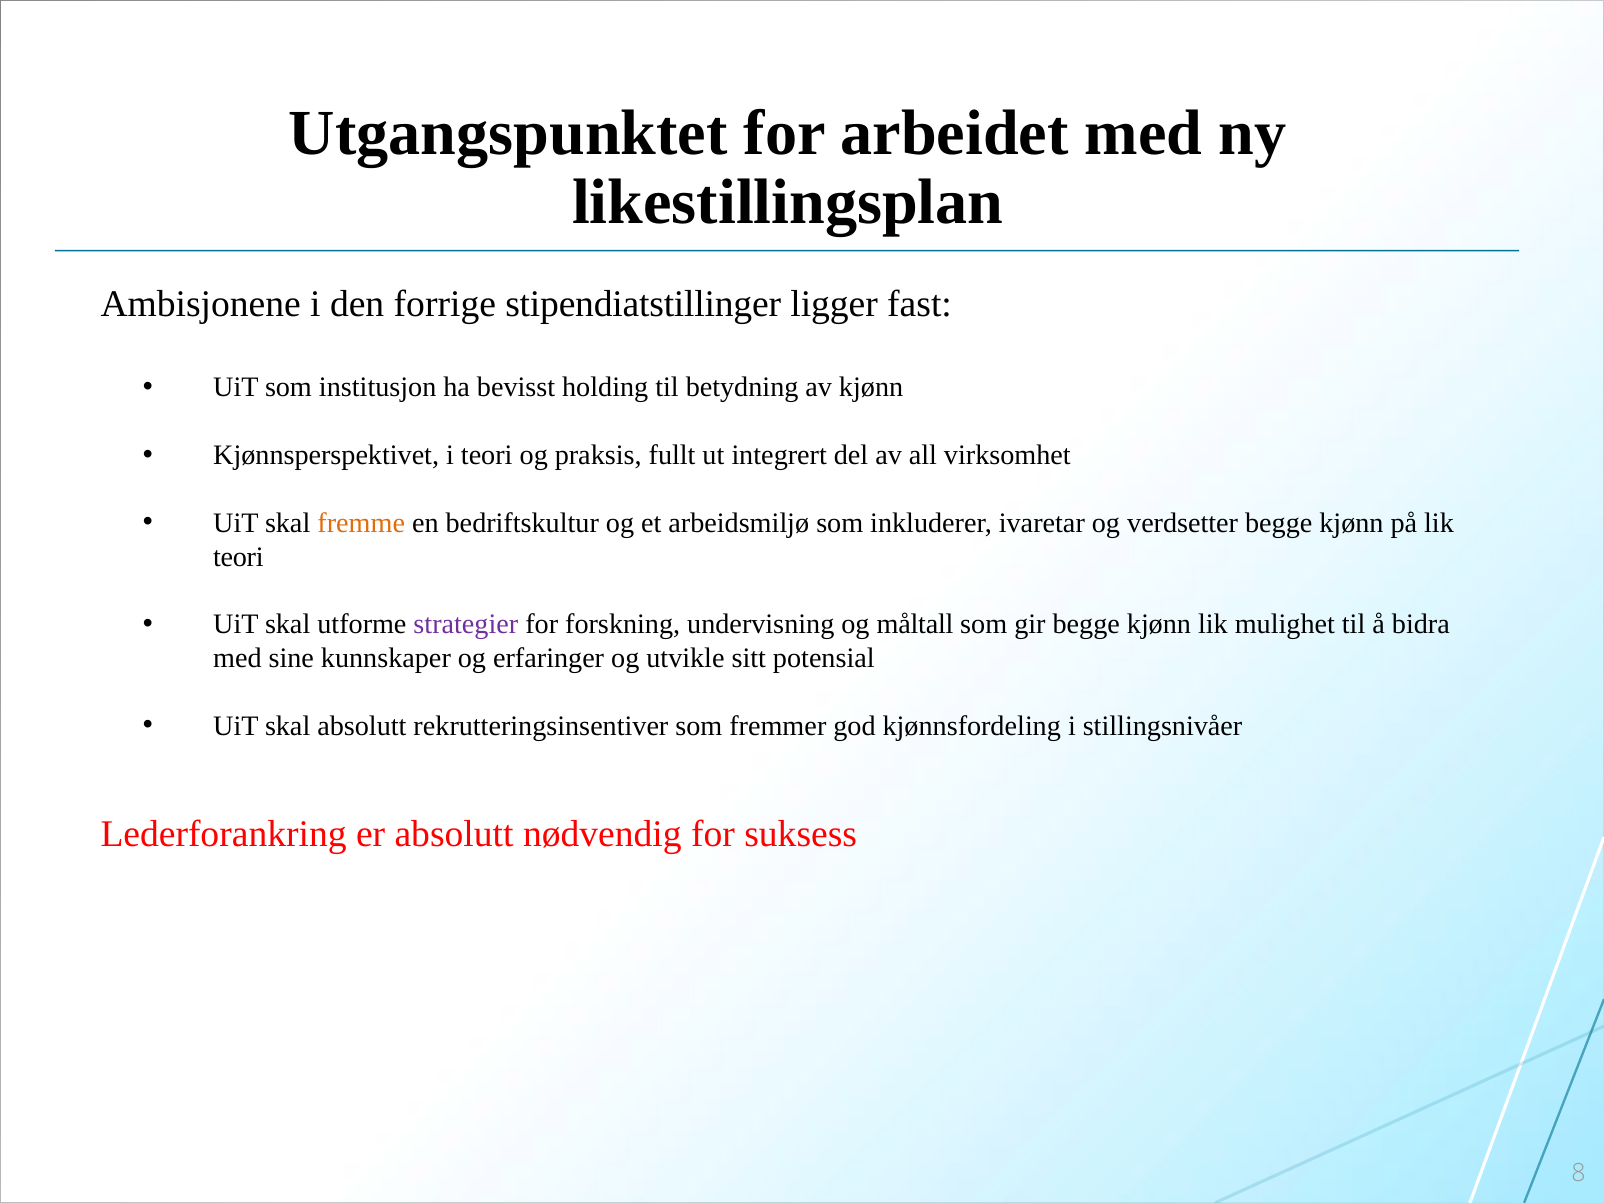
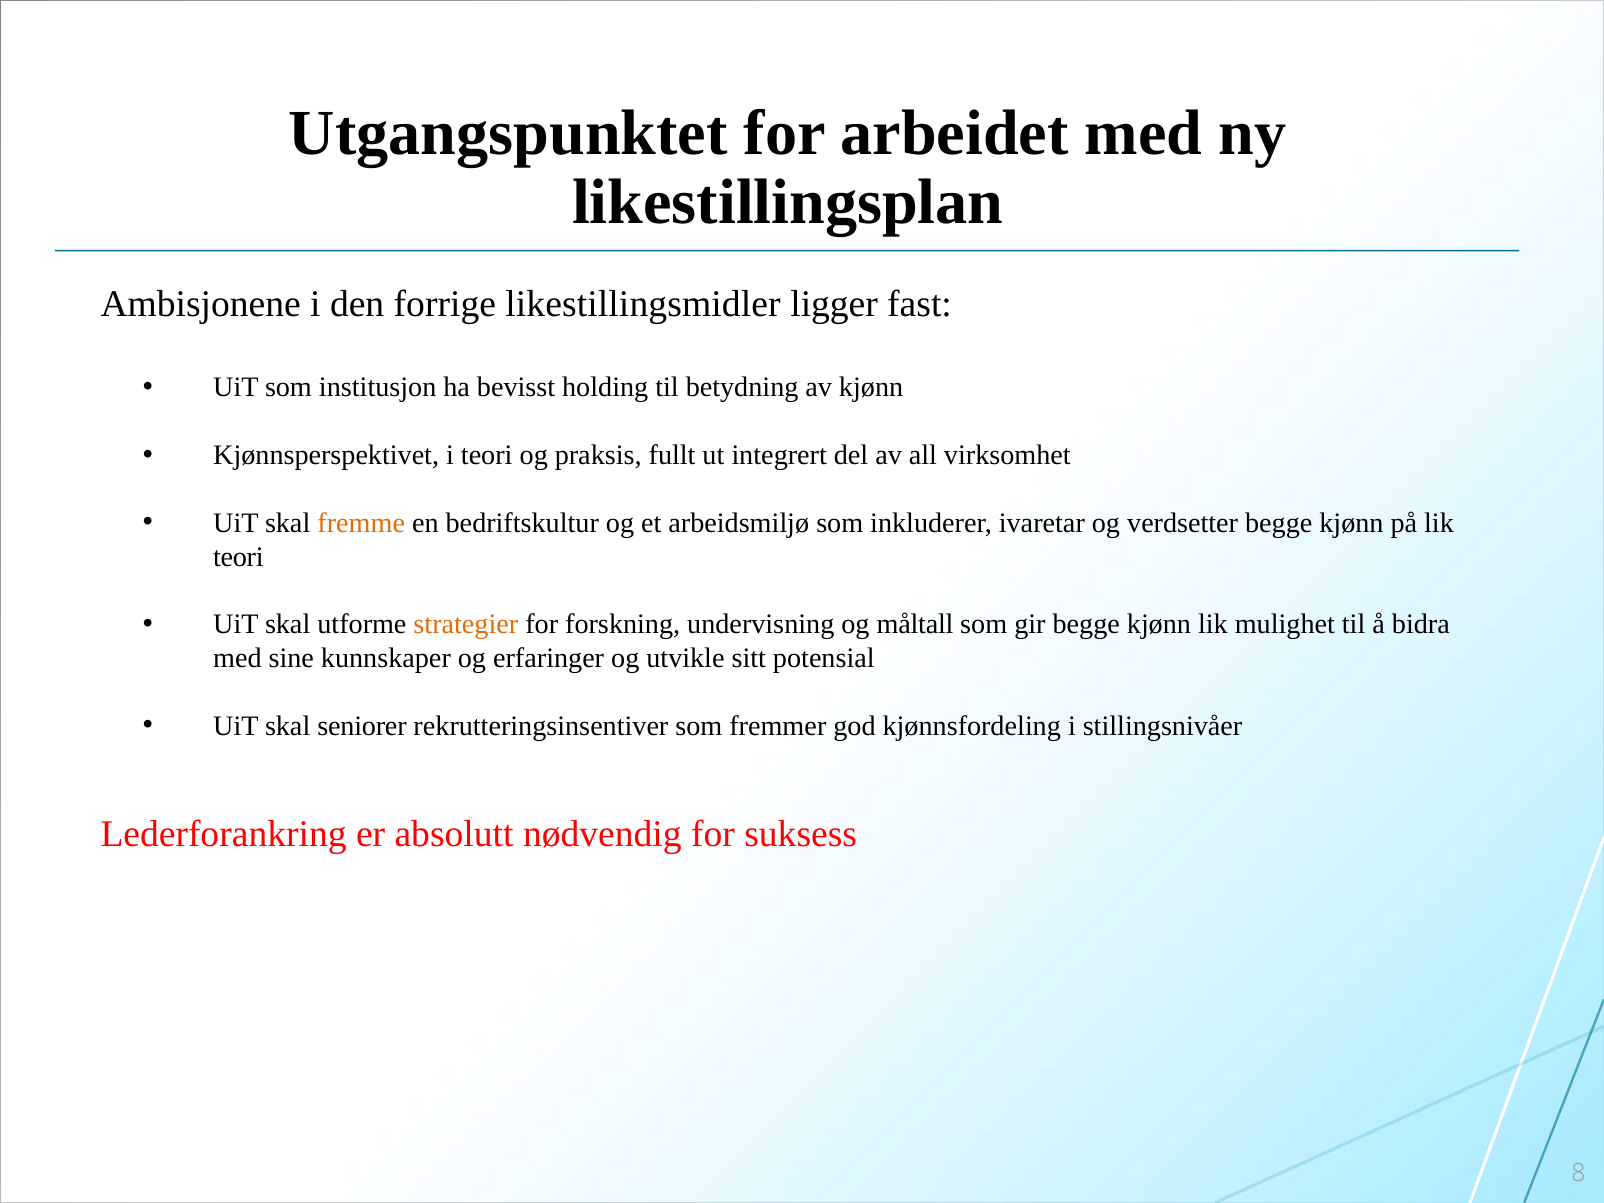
stipendiatstillinger: stipendiatstillinger -> likestillingsmidler (643, 304)
strategier colour: purple -> orange (466, 624)
skal absolutt: absolutt -> seniorer (362, 726)
